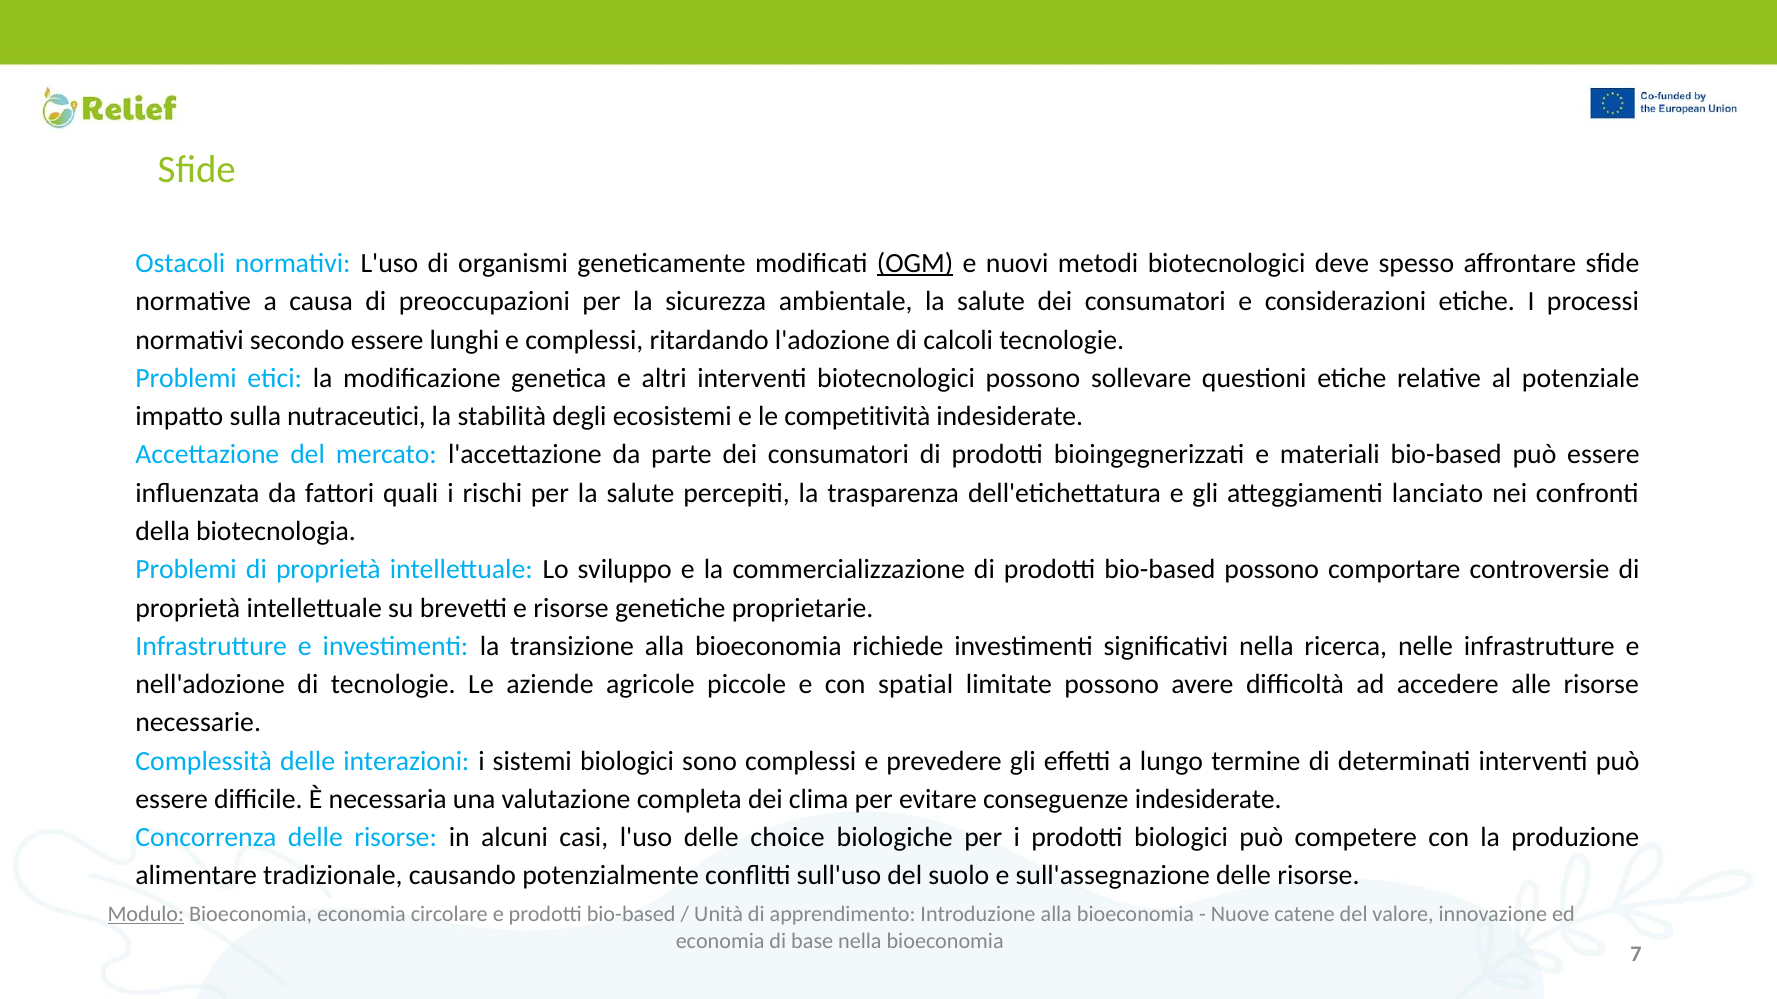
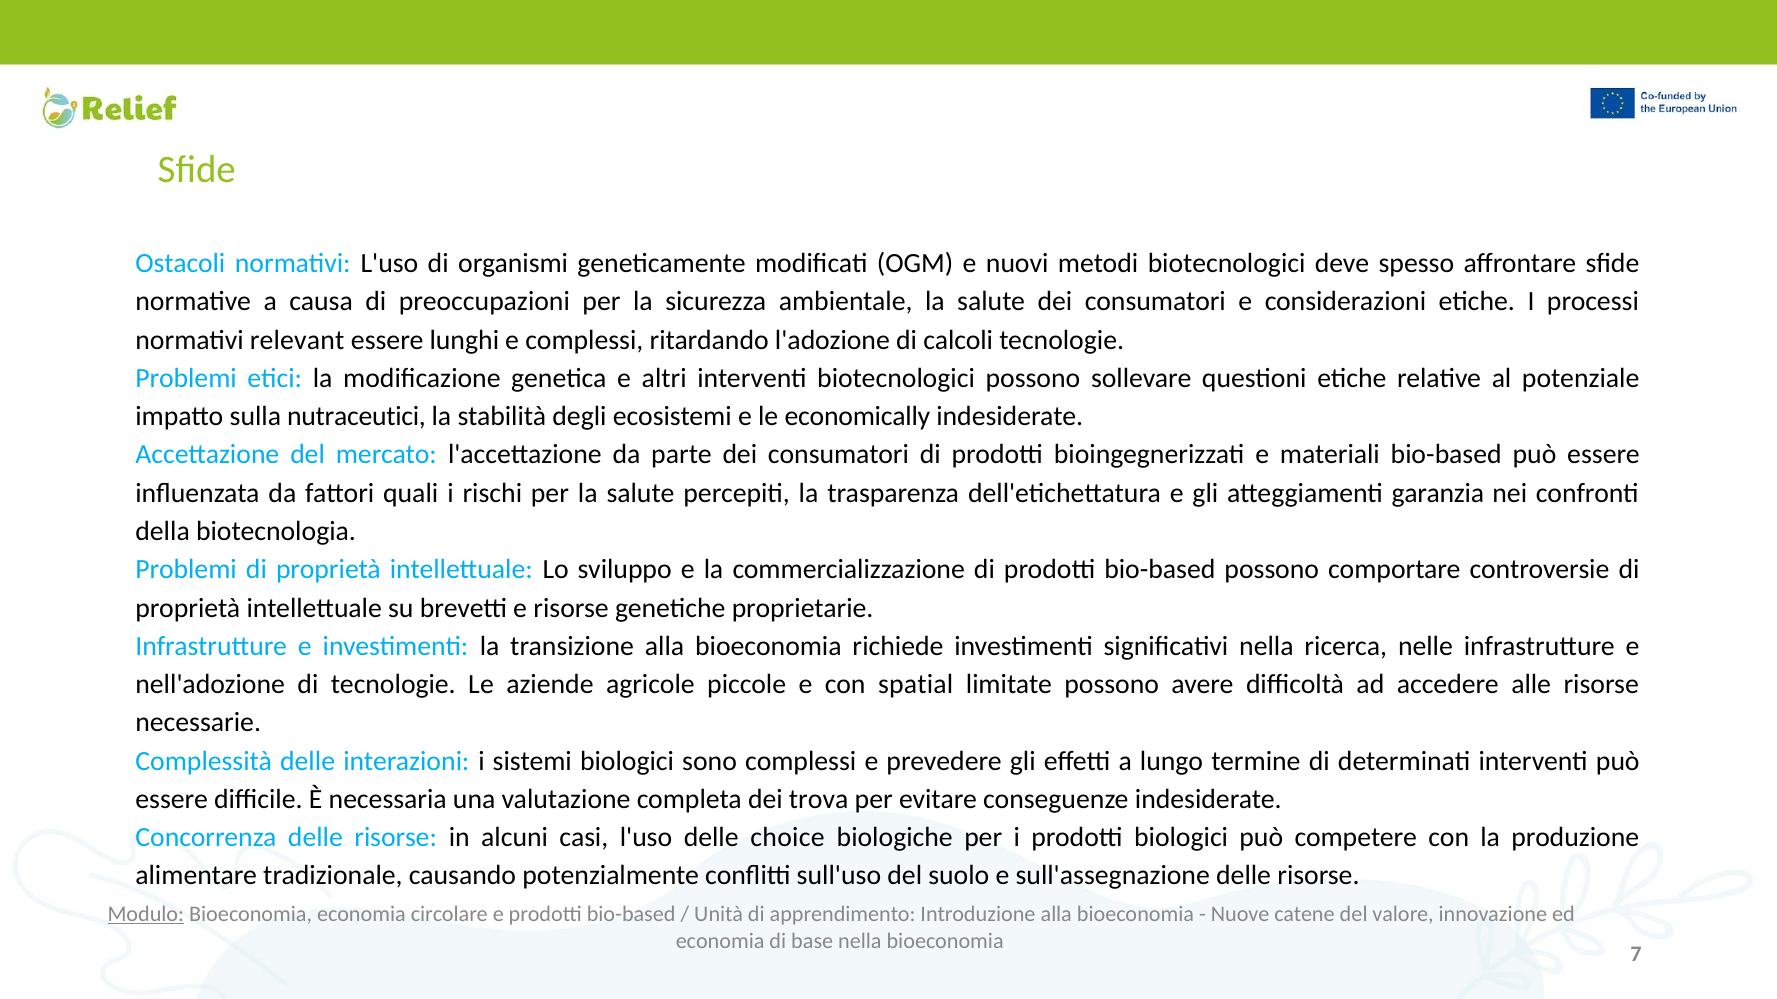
OGM underline: present -> none (915, 263)
secondo: secondo -> relevant (297, 340)
competitività: competitività -> economically (857, 417)
lanciato: lanciato -> garanzia (1438, 493)
clima: clima -> trova (819, 800)
